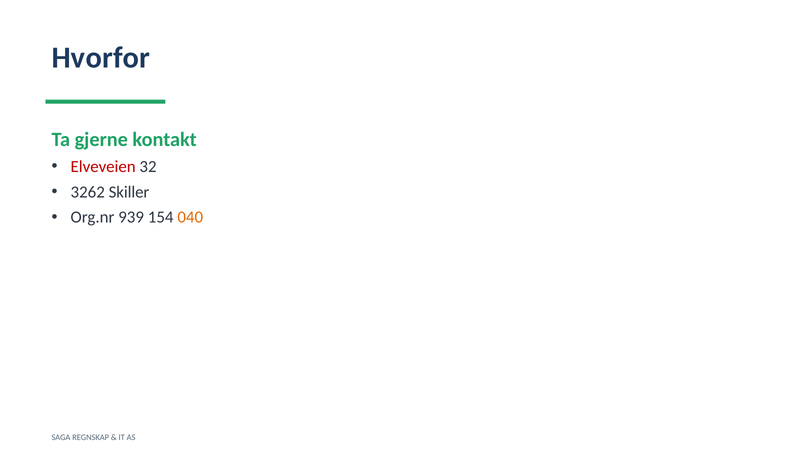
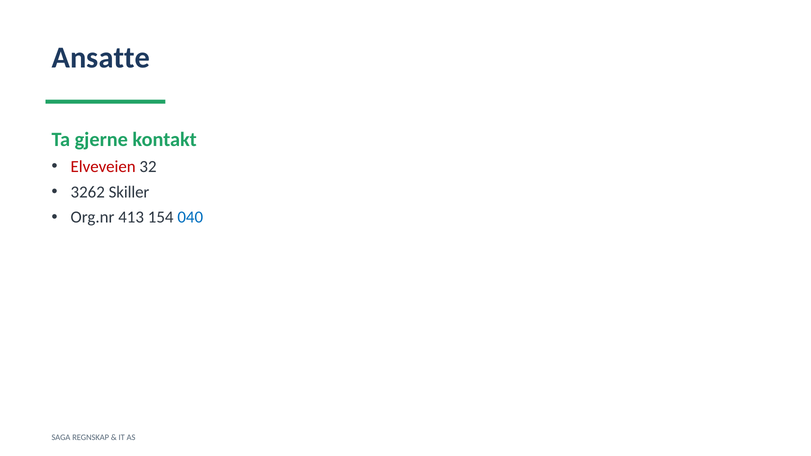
Hvorfor: Hvorfor -> Ansatte (101, 58)
939: 939 -> 413 (131, 217)
040 colour: orange -> blue (190, 217)
